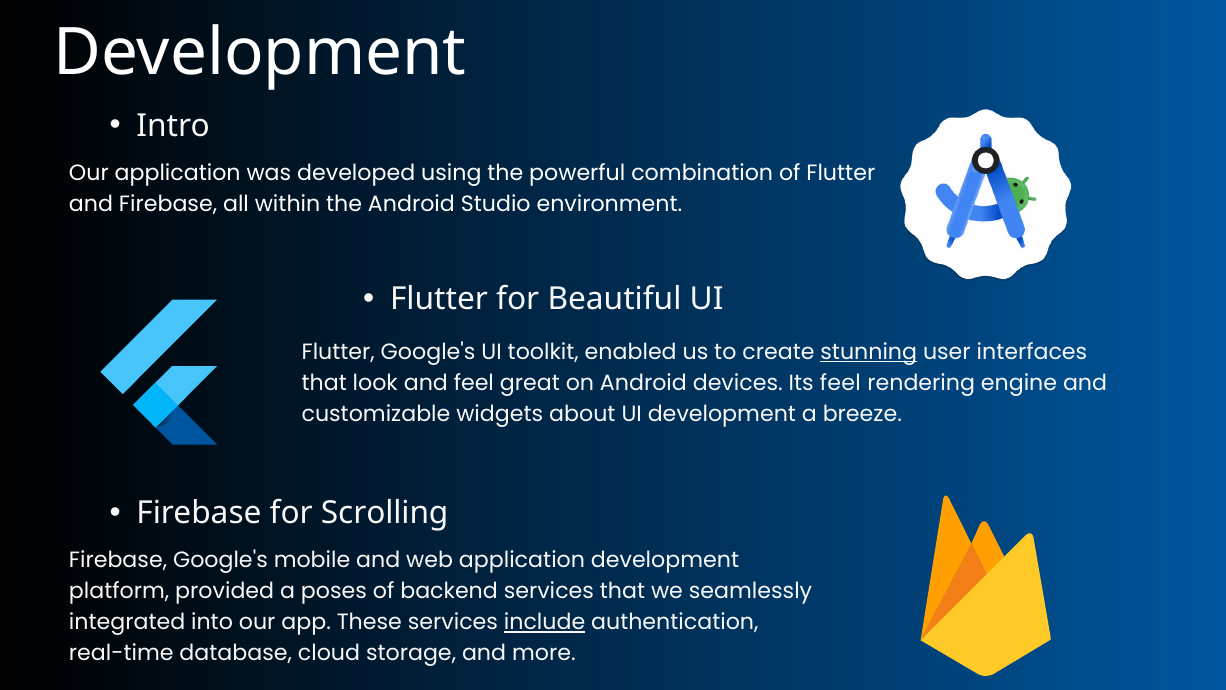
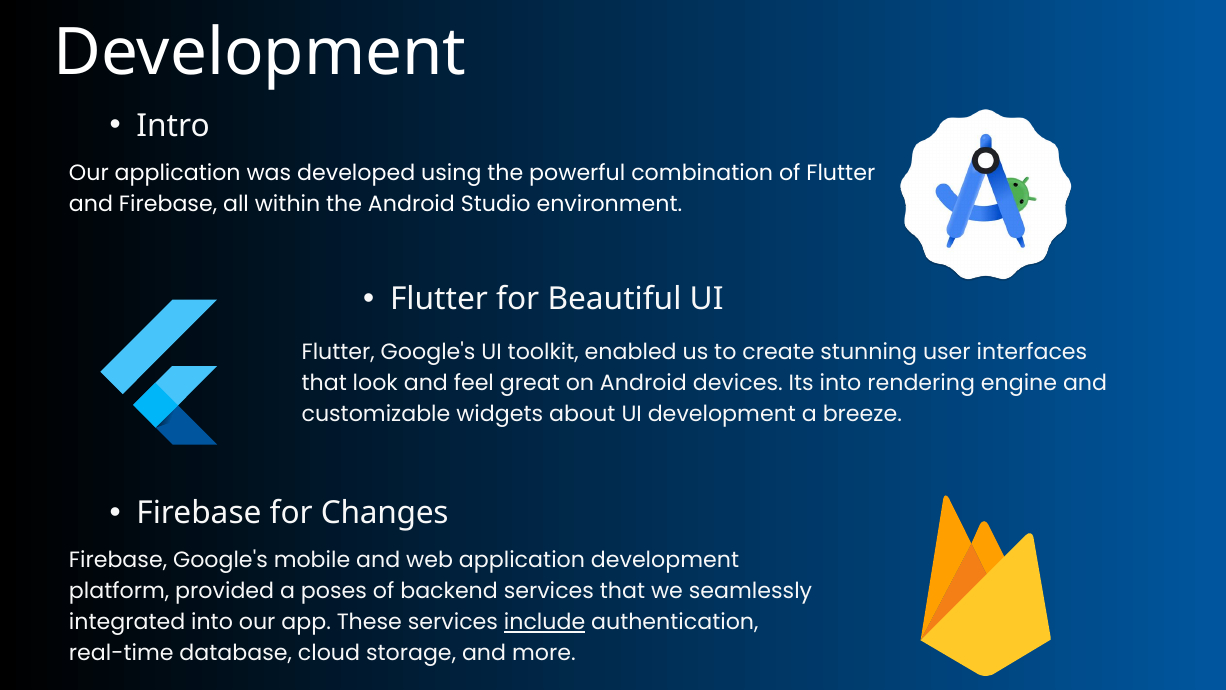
stunning underline: present -> none (869, 352)
Its feel: feel -> into (840, 383)
Scrolling: Scrolling -> Changes (385, 513)
